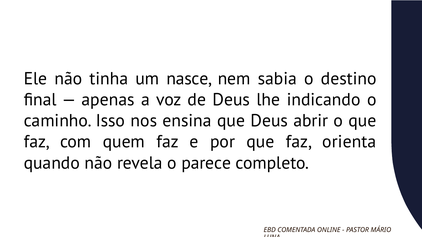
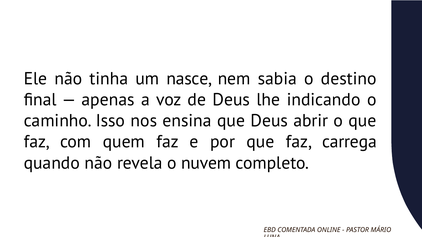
orienta: orienta -> carrega (349, 142)
parece: parece -> nuvem (206, 163)
